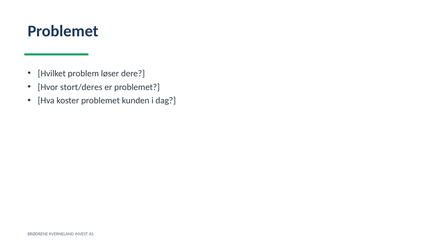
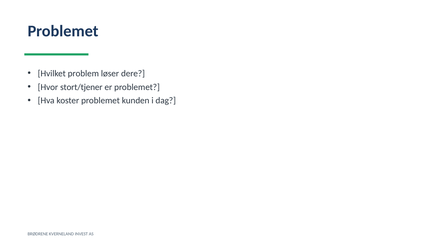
stort/deres: stort/deres -> stort/tjener (81, 87)
